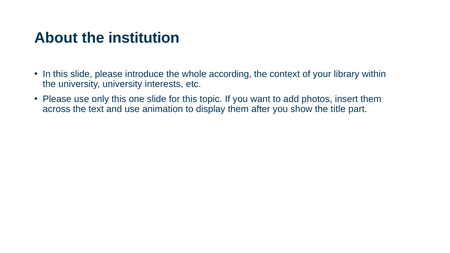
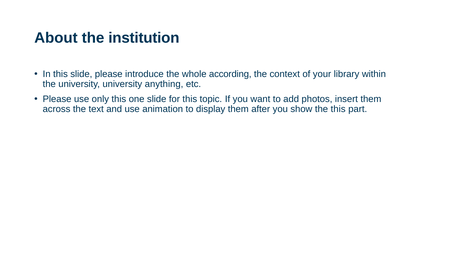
interests: interests -> anything (164, 84)
the title: title -> this (338, 109)
